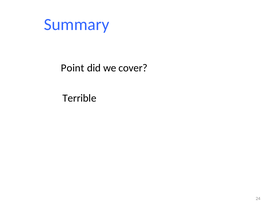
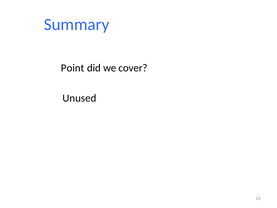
Terrible: Terrible -> Unused (79, 98)
